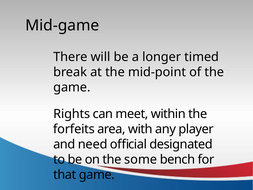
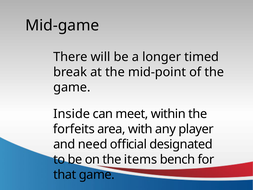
Rights: Rights -> Inside (72, 114)
some: some -> items (141, 159)
